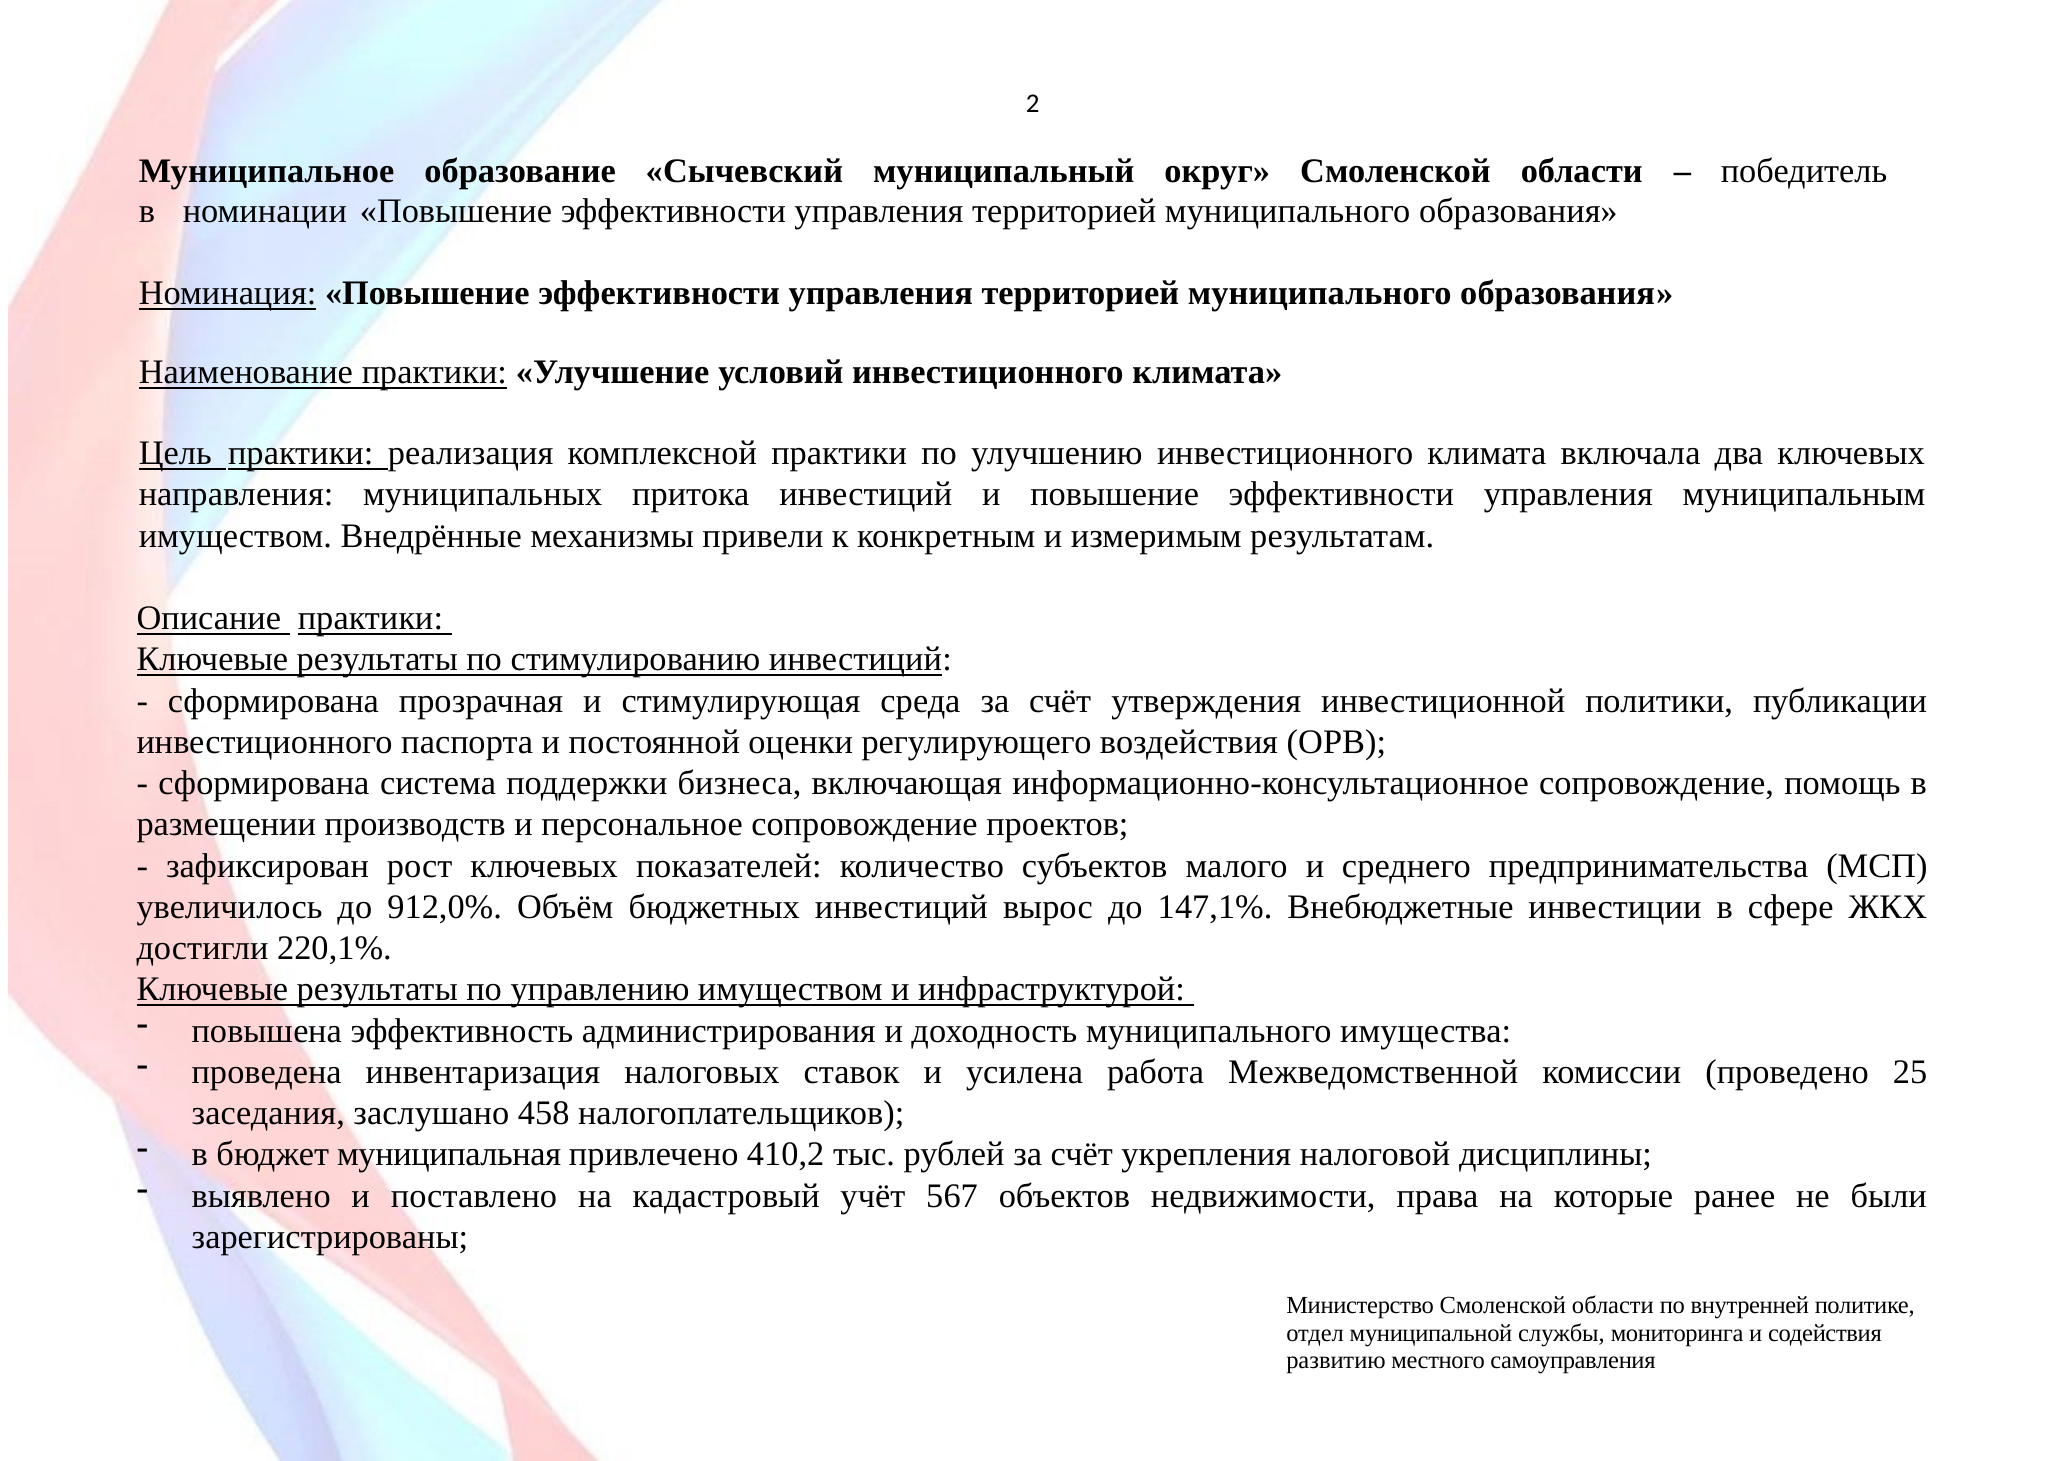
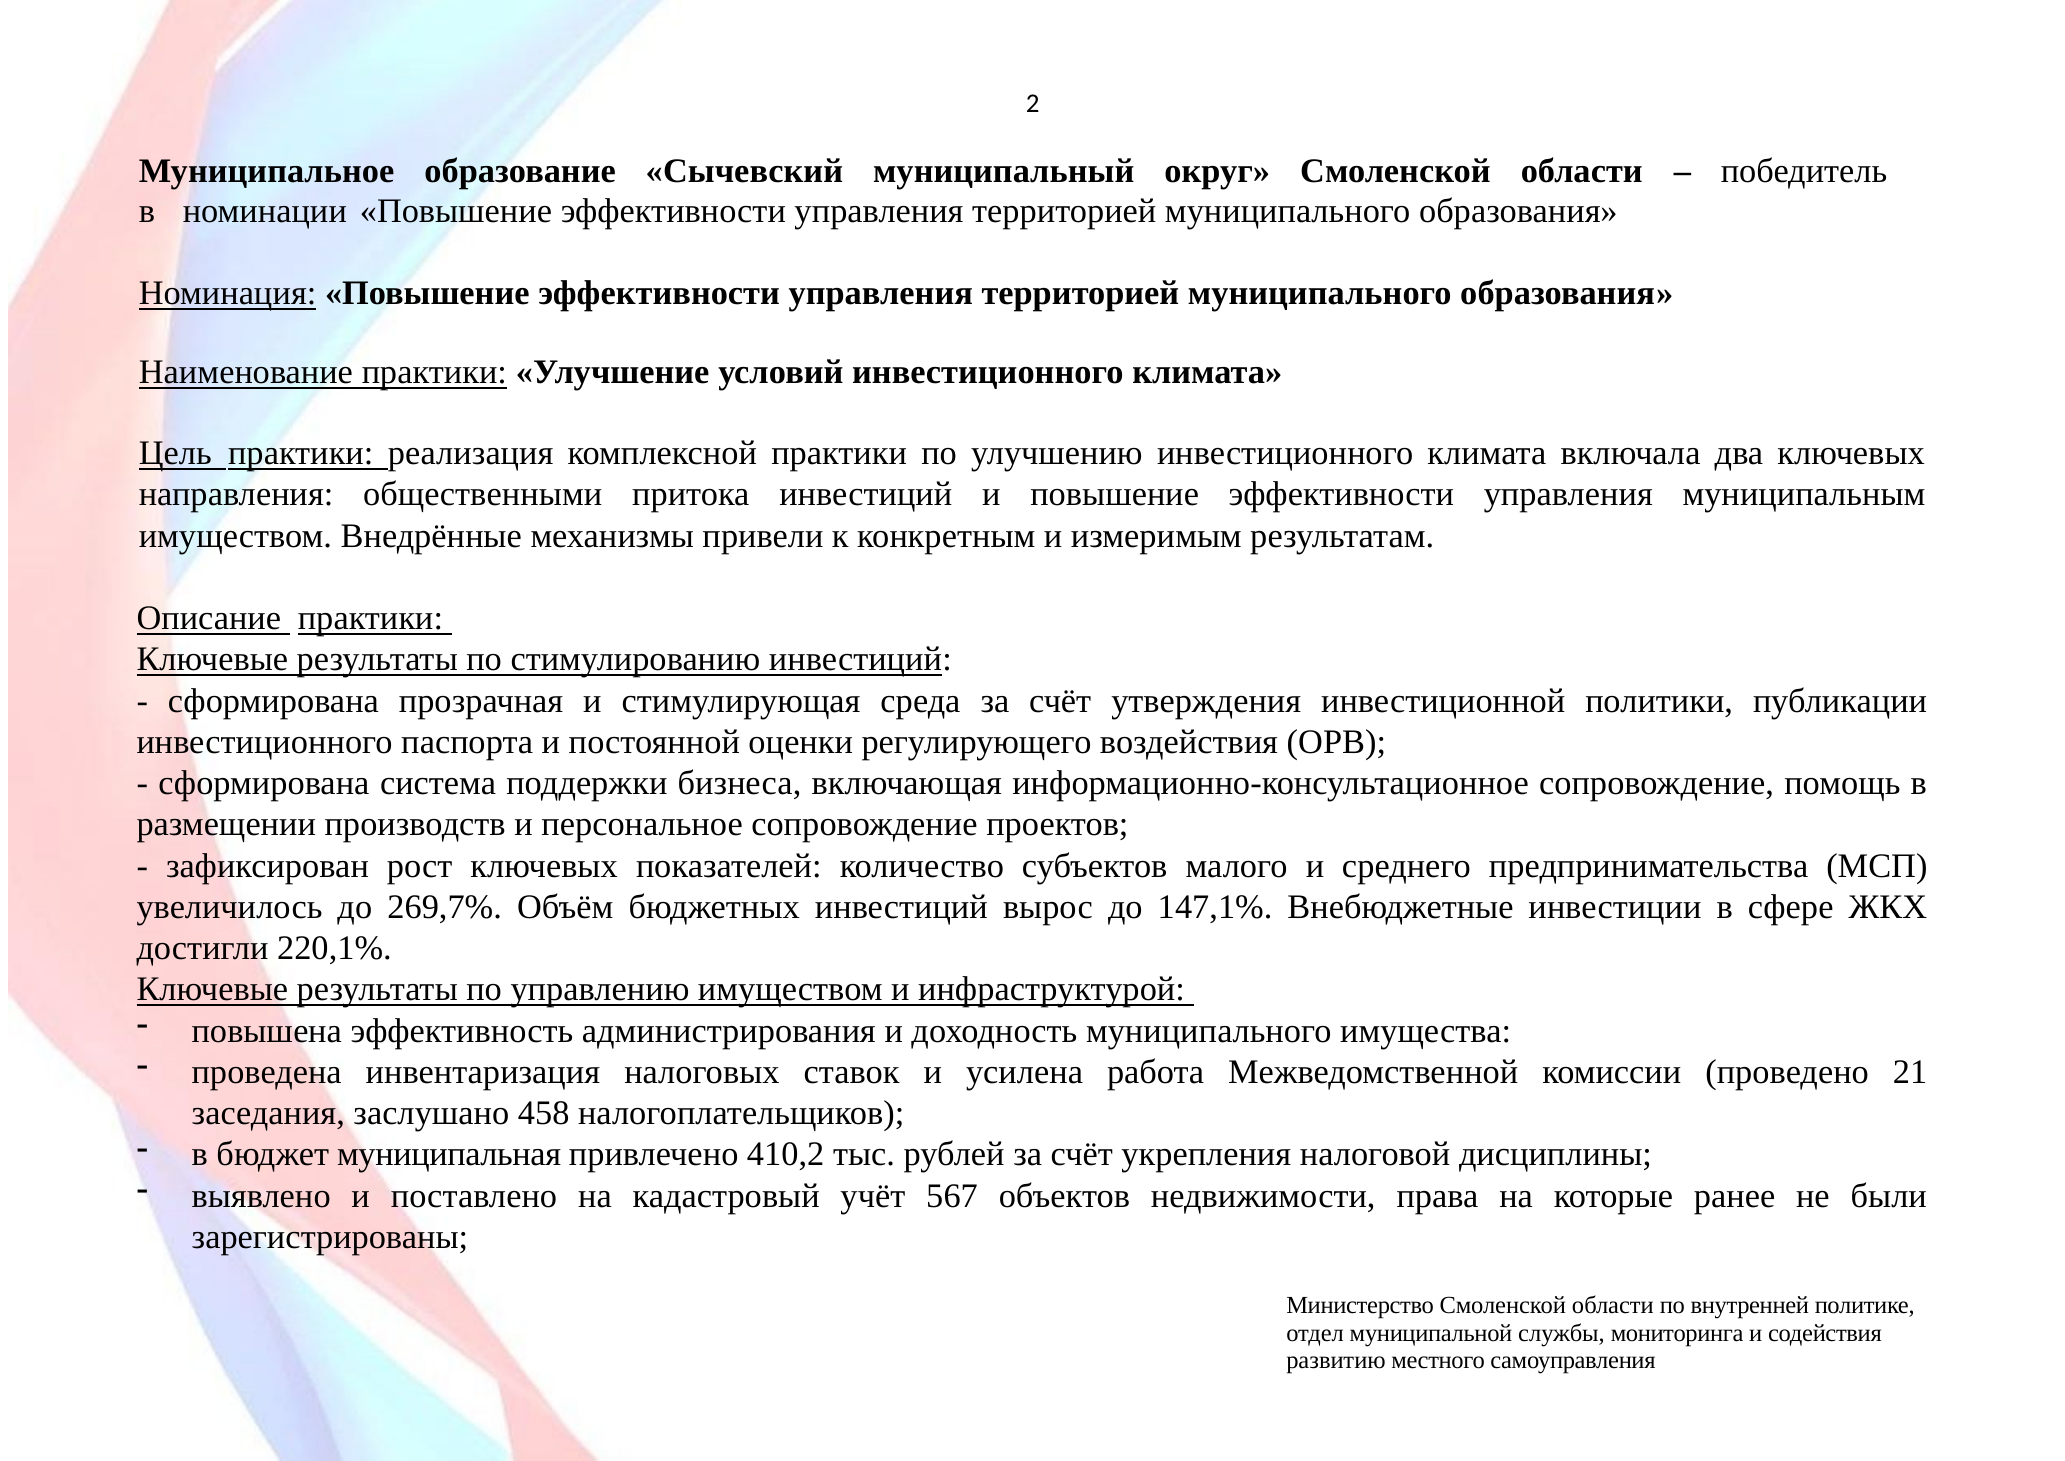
муниципальных: муниципальных -> общественными (483, 494)
912,0%: 912,0% -> 269,7% (445, 907)
25: 25 -> 21 (1910, 1072)
